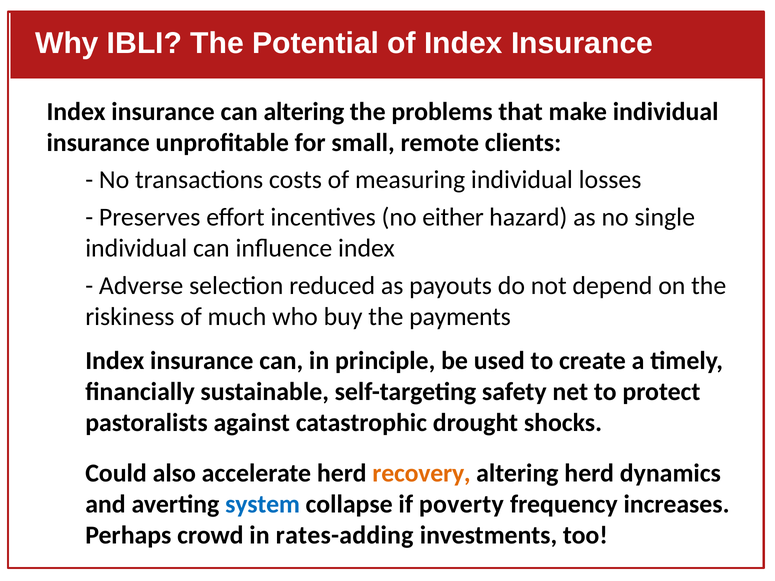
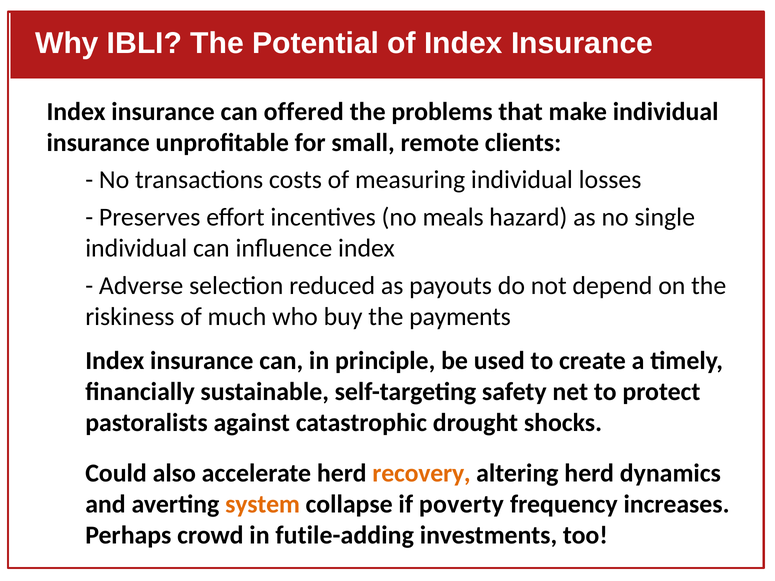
can altering: altering -> offered (304, 112)
either: either -> meals (453, 218)
system colour: blue -> orange (263, 504)
rates-adding: rates-adding -> futile-adding (345, 535)
